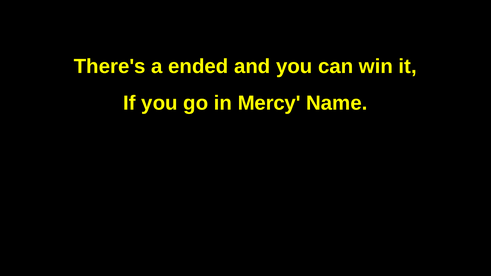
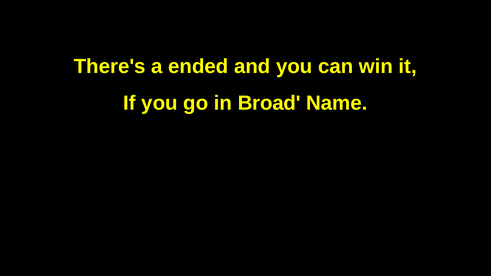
Mercy: Mercy -> Broad (269, 103)
